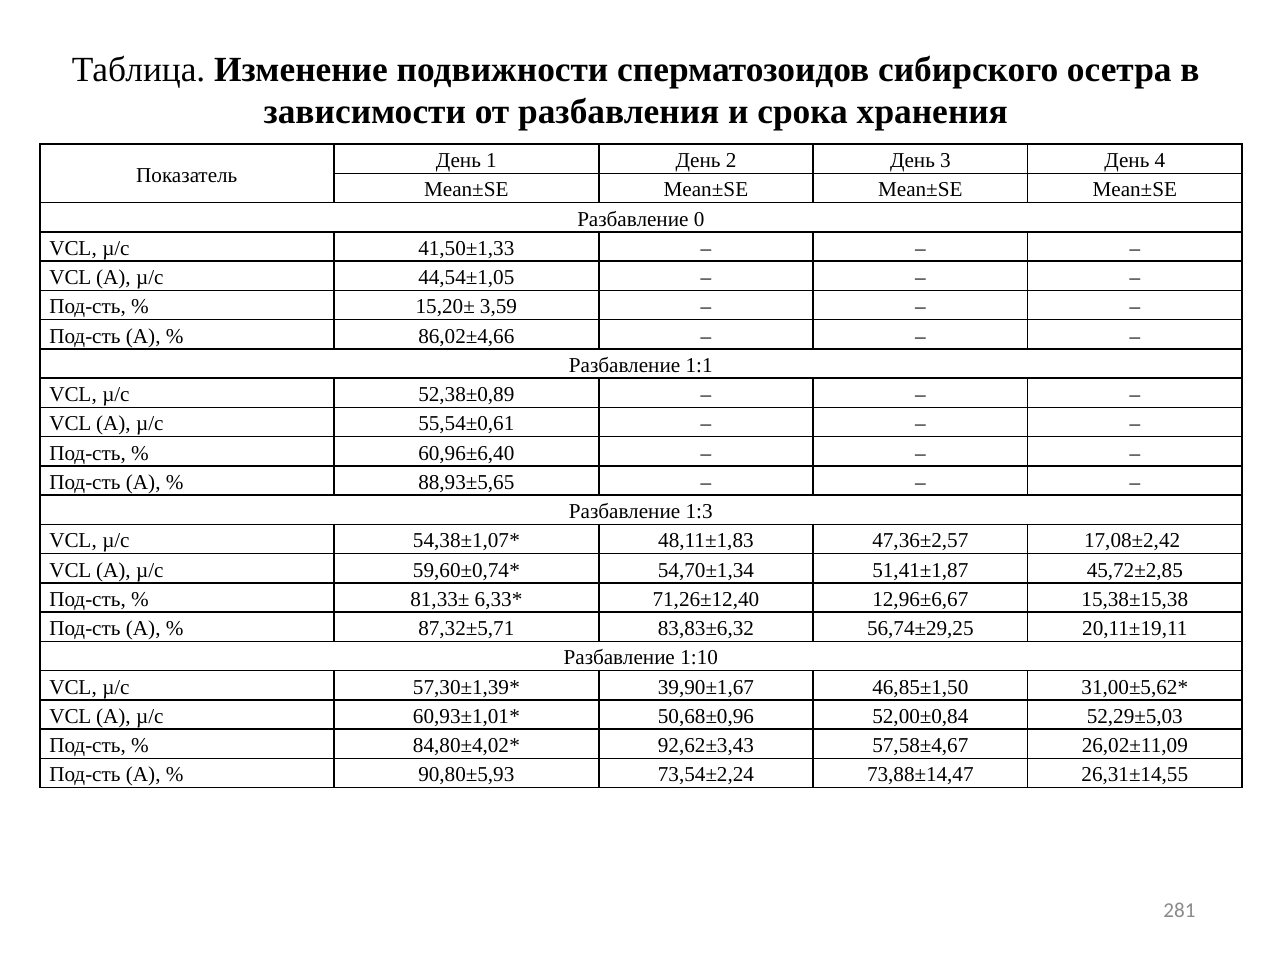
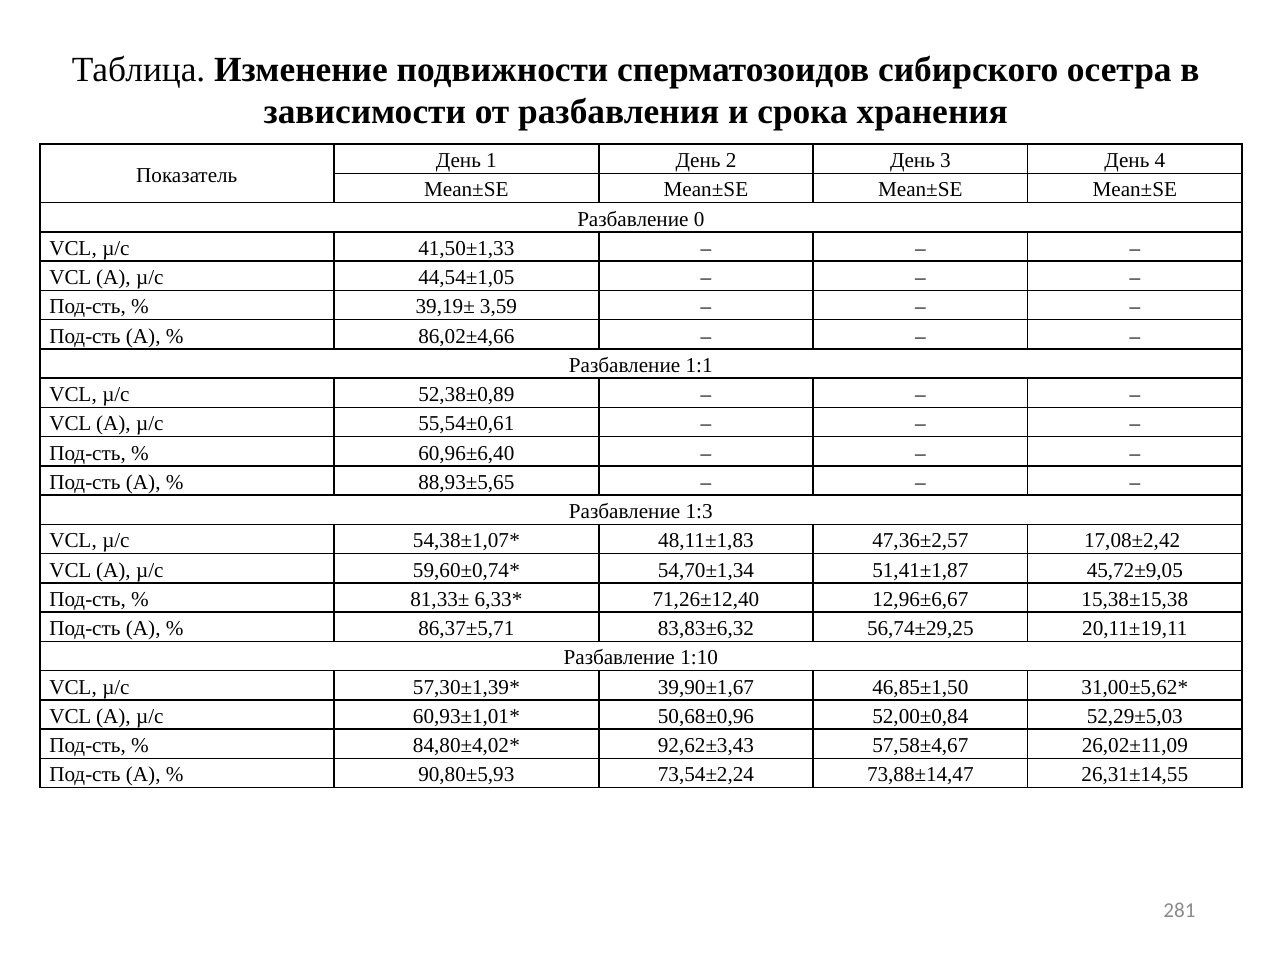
15,20±: 15,20± -> 39,19± (445, 307)
45,72±2,85: 45,72±2,85 -> 45,72±9,05 (1135, 570)
87,32±5,71: 87,32±5,71 -> 86,37±5,71 (466, 629)
